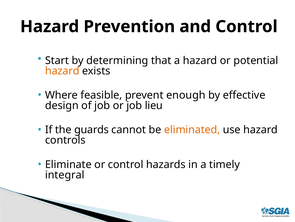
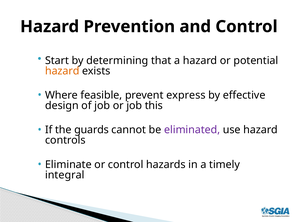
enough: enough -> express (186, 95)
lieu: lieu -> this (154, 105)
eliminated colour: orange -> purple (192, 129)
